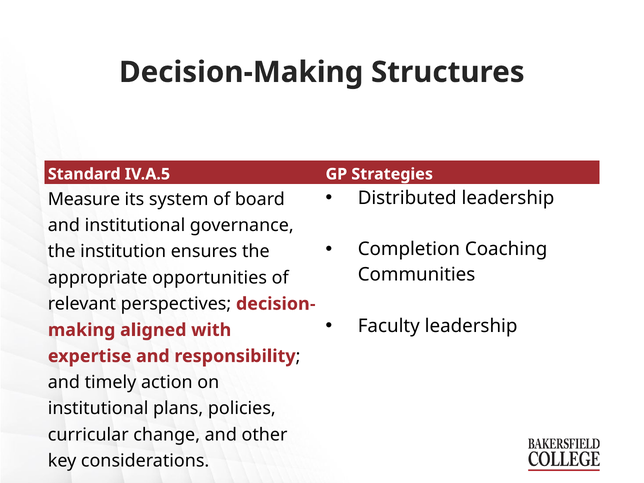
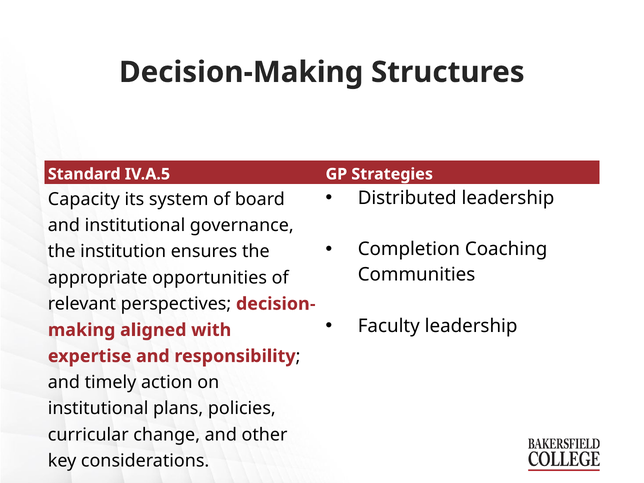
Measure: Measure -> Capacity (84, 199)
